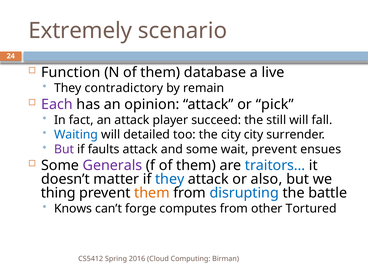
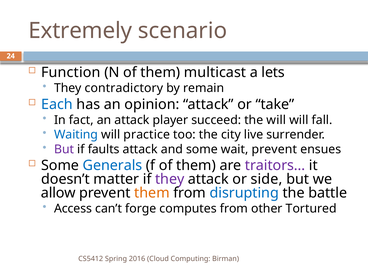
database: database -> multicast (215, 72)
live: live -> lets (273, 72)
Each colour: purple -> blue (57, 104)
pick: pick -> take (275, 104)
the still: still -> will (276, 120)
detailed: detailed -> practice (147, 135)
city city: city -> live (254, 135)
Generals colour: purple -> blue (113, 165)
traitors… colour: blue -> purple (275, 165)
they colour: blue -> purple (170, 179)
also: also -> side (267, 179)
thing: thing -> allow (58, 193)
Knows: Knows -> Access (73, 209)
